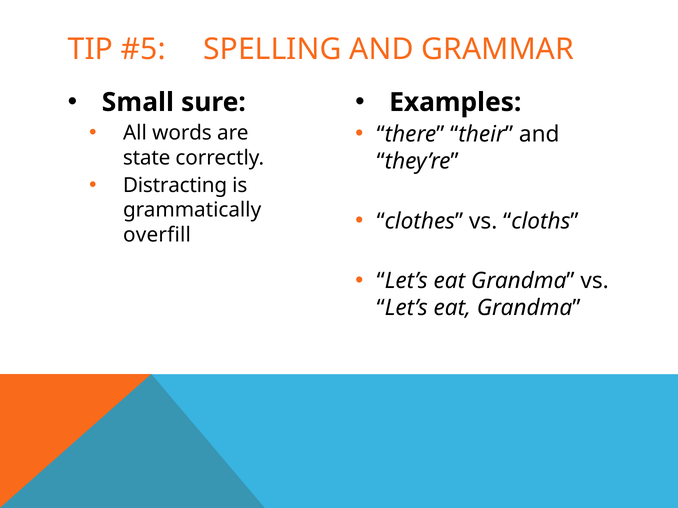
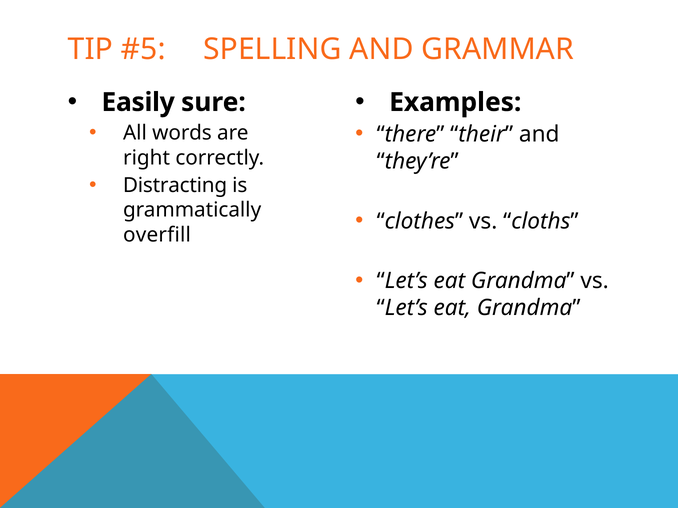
Small: Small -> Easily (138, 102)
state: state -> right (147, 158)
